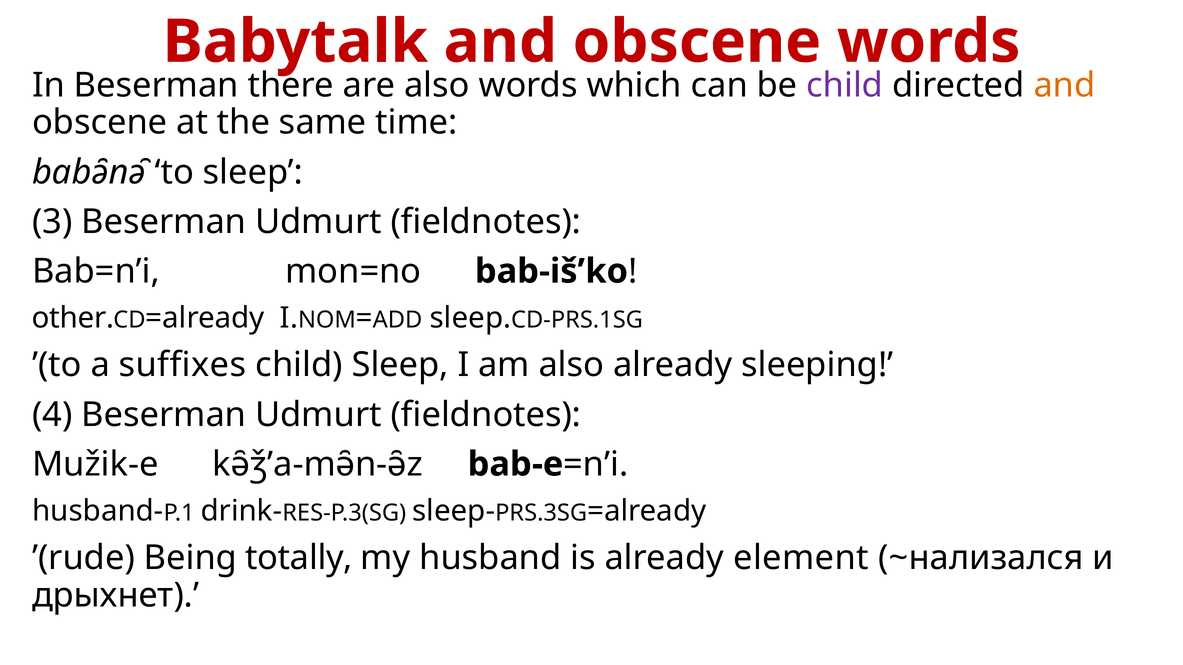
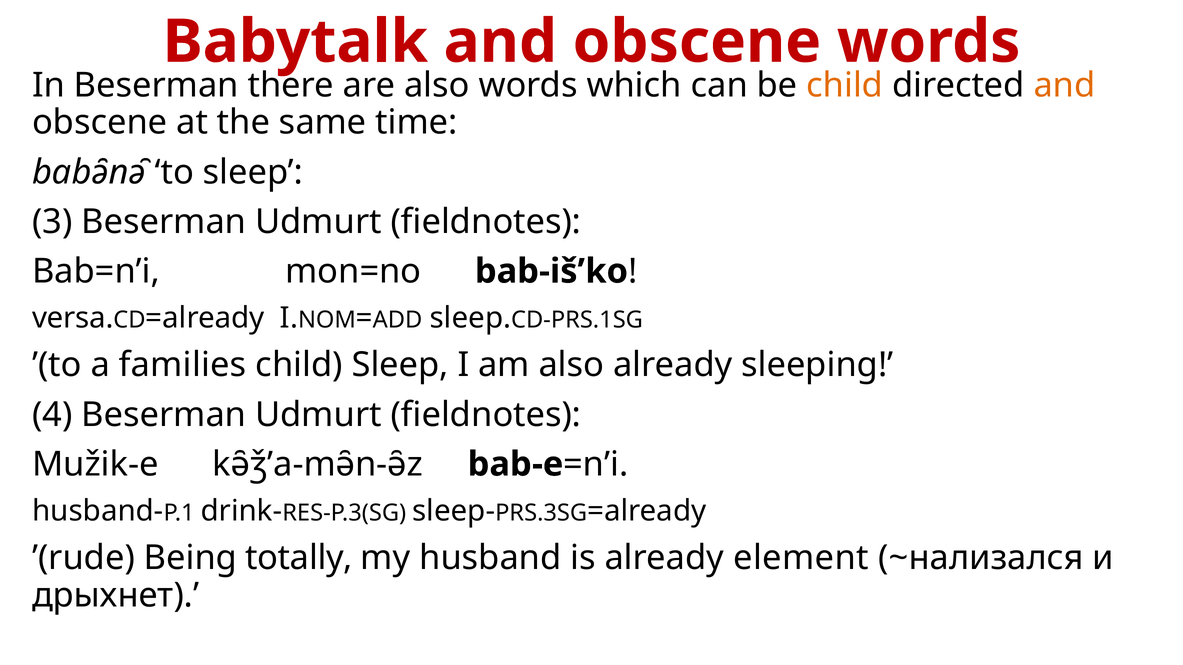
child colour: purple -> orange (845, 85)
other: other -> versa (73, 318)
suffixes: suffixes -> families (183, 365)
